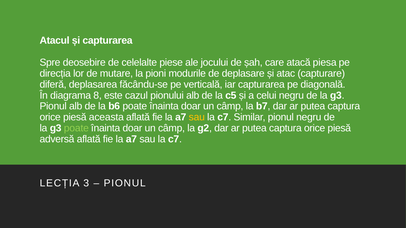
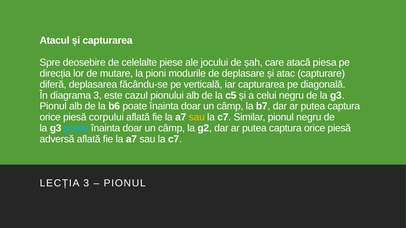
diagrama 8: 8 -> 3 (98, 95)
aceasta: aceasta -> corpului (106, 117)
poate colour: light green -> light blue (76, 128)
